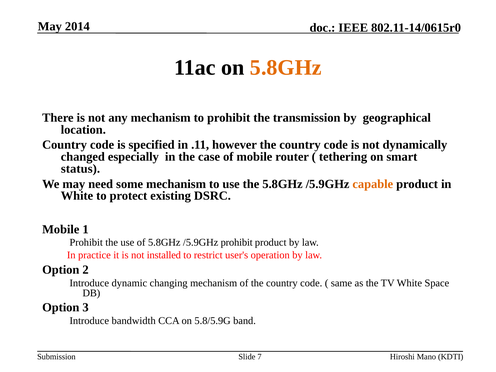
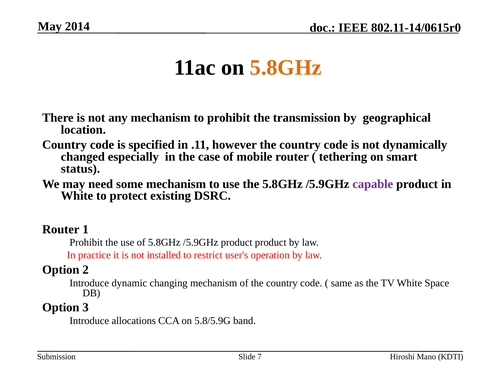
capable colour: orange -> purple (373, 184)
Mobile: Mobile -> Router (61, 229)
/5.9GHz prohibit: prohibit -> product (237, 243)
bandwidth: bandwidth -> allocations (134, 321)
